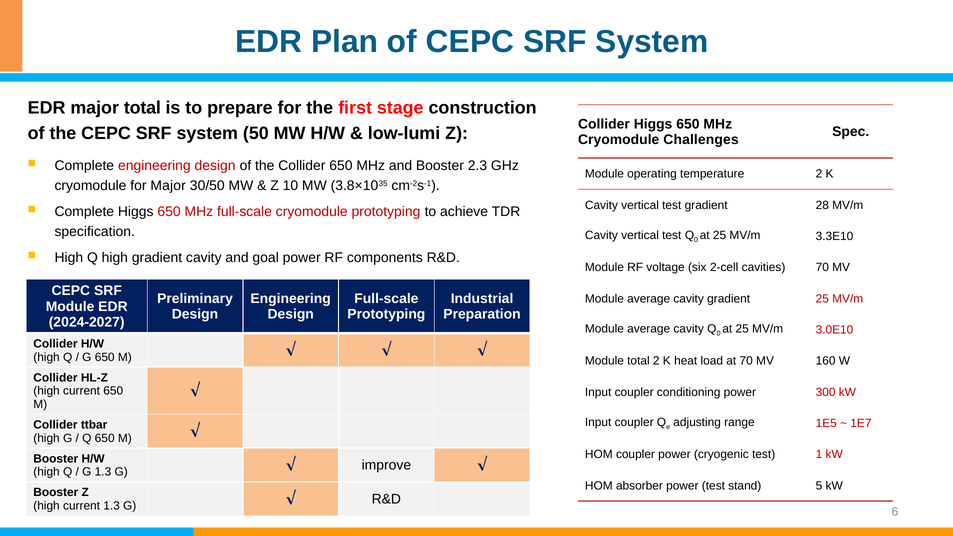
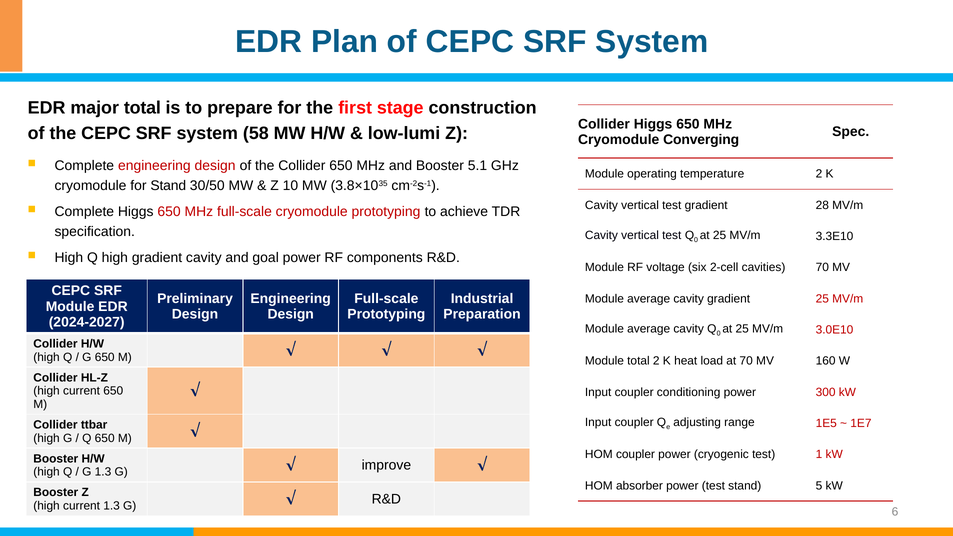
50: 50 -> 58 (256, 133)
Challenges: Challenges -> Converging (701, 140)
2.3: 2.3 -> 5.1 (477, 166)
for Major: Major -> Stand (168, 186)
